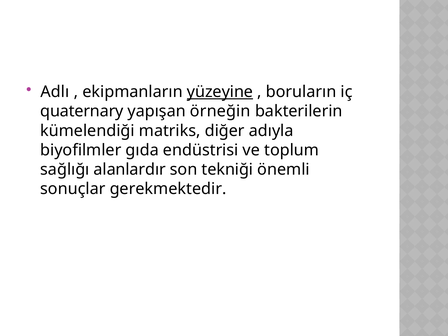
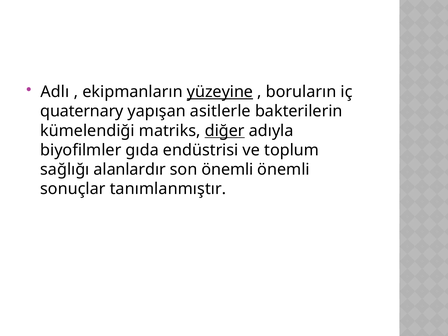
örneğin: örneğin -> asitlerle (220, 111)
diğer underline: none -> present (225, 131)
son tekniği: tekniği -> önemli (227, 170)
gerekmektedir: gerekmektedir -> tanımlanmıştır (168, 189)
